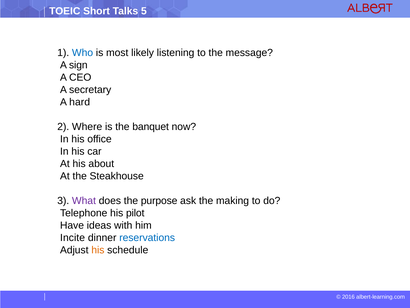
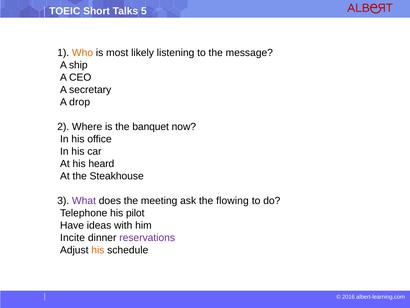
Who colour: blue -> orange (83, 53)
sign: sign -> ship (78, 65)
hard: hard -> drop (80, 102)
about: about -> heard (101, 164)
purpose: purpose -> meeting (159, 200)
making: making -> flowing (232, 200)
reservations colour: blue -> purple (147, 237)
